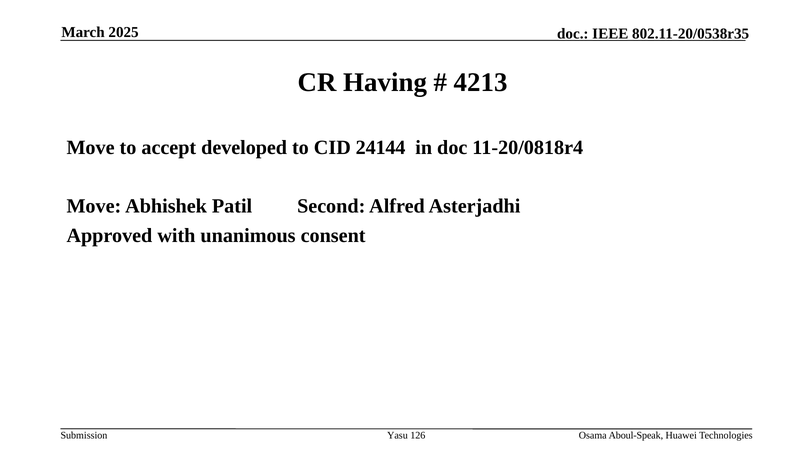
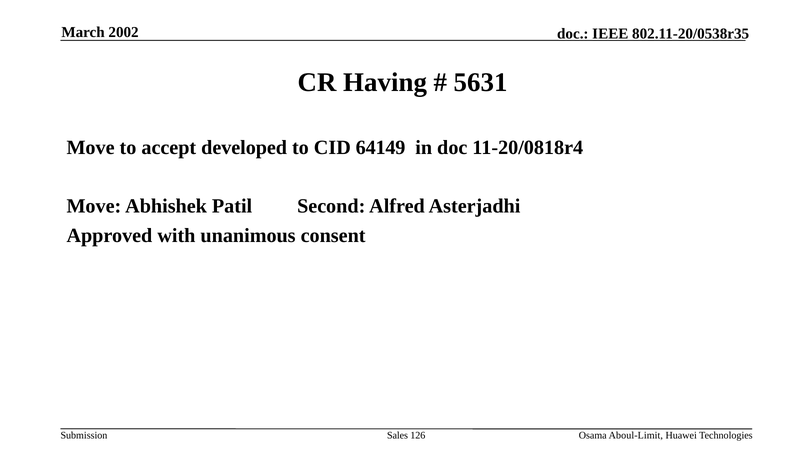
2025: 2025 -> 2002 (124, 32)
4213: 4213 -> 5631 (481, 82)
24144: 24144 -> 64149 (381, 148)
Yasu: Yasu -> Sales (398, 435)
Aboul-Speak: Aboul-Speak -> Aboul-Limit (636, 435)
